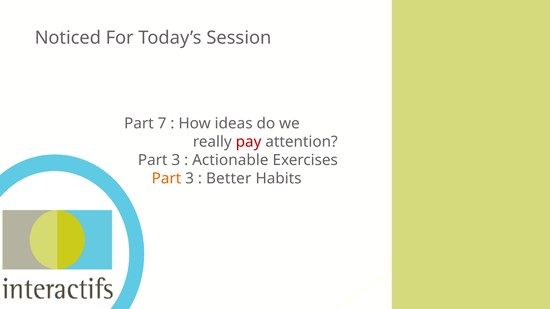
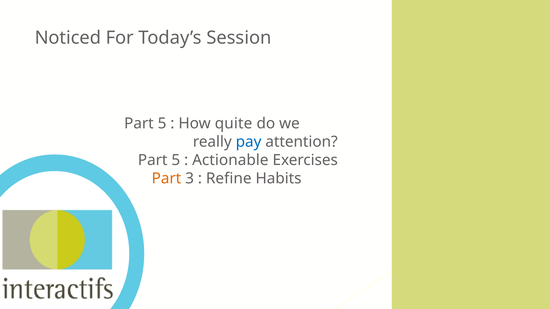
7: 7 -> 5 (162, 124)
ideas: ideas -> quite (234, 124)
pay colour: red -> blue (249, 142)
3: 3 -> 5 (176, 160)
Better: Better -> Refine (229, 179)
